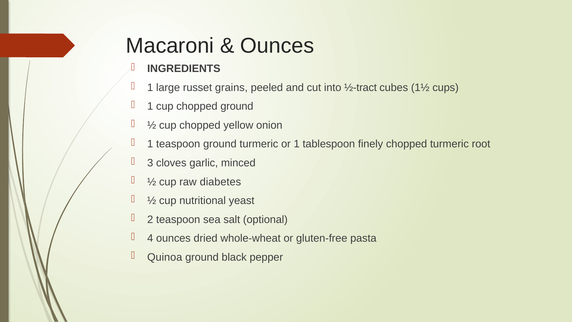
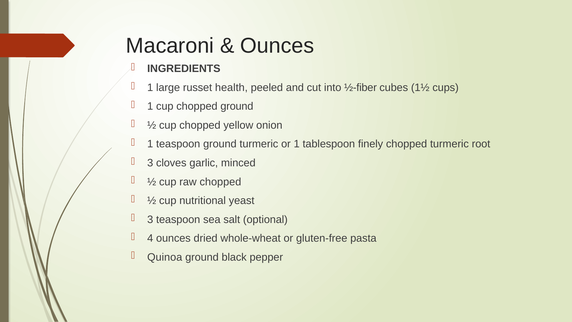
grains: grains -> health (231, 87)
½-tract: ½-tract -> ½-fiber (360, 87)
raw diabetes: diabetes -> chopped (220, 182)
2: 2 -> 3 (150, 219)
